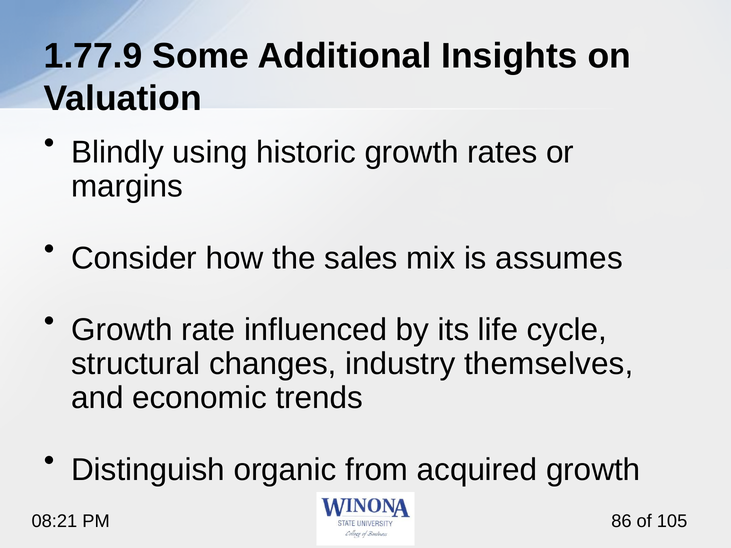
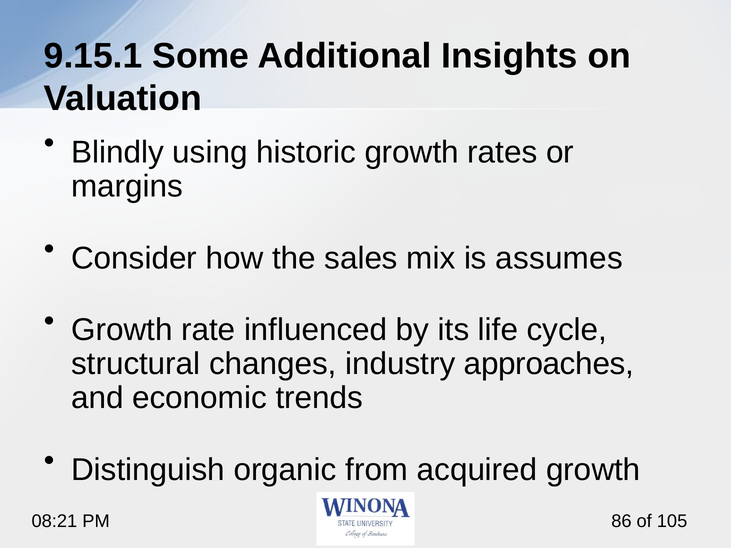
1.77.9: 1.77.9 -> 9.15.1 (93, 56)
themselves: themselves -> approaches (549, 364)
